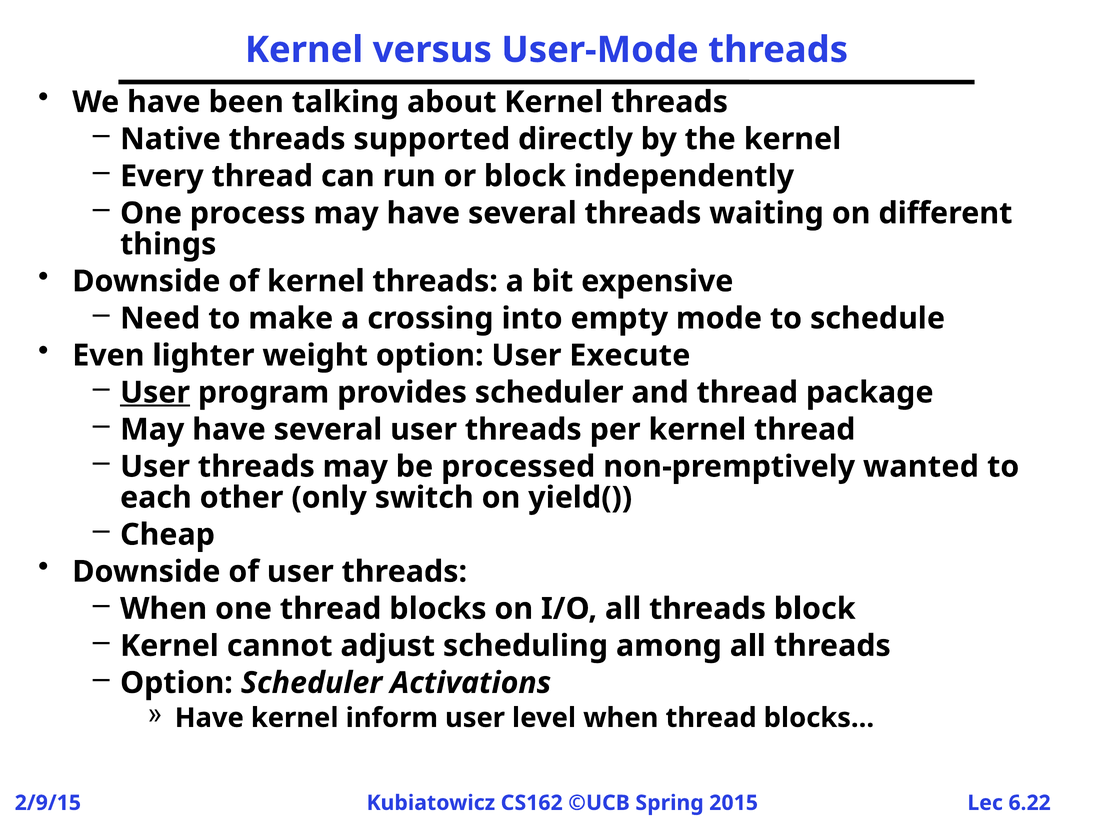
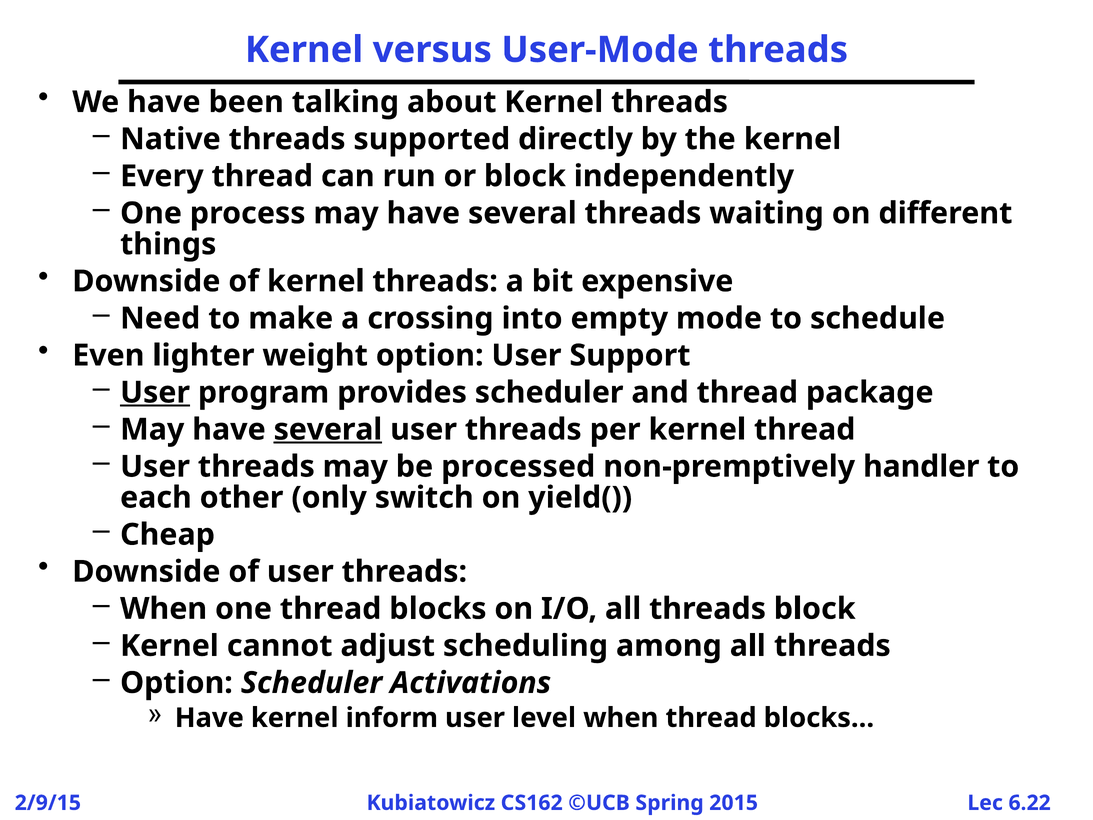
Execute: Execute -> Support (630, 355)
several underline: none -> present (328, 429)
wanted: wanted -> handler (921, 466)
